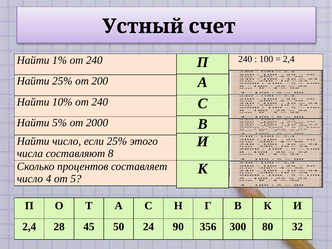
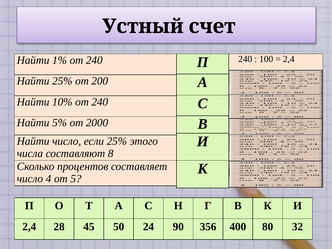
300: 300 -> 400 (238, 227)
